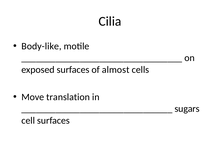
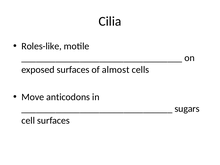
Body-like: Body-like -> Roles-like (42, 46)
translation: translation -> anticodons (68, 97)
